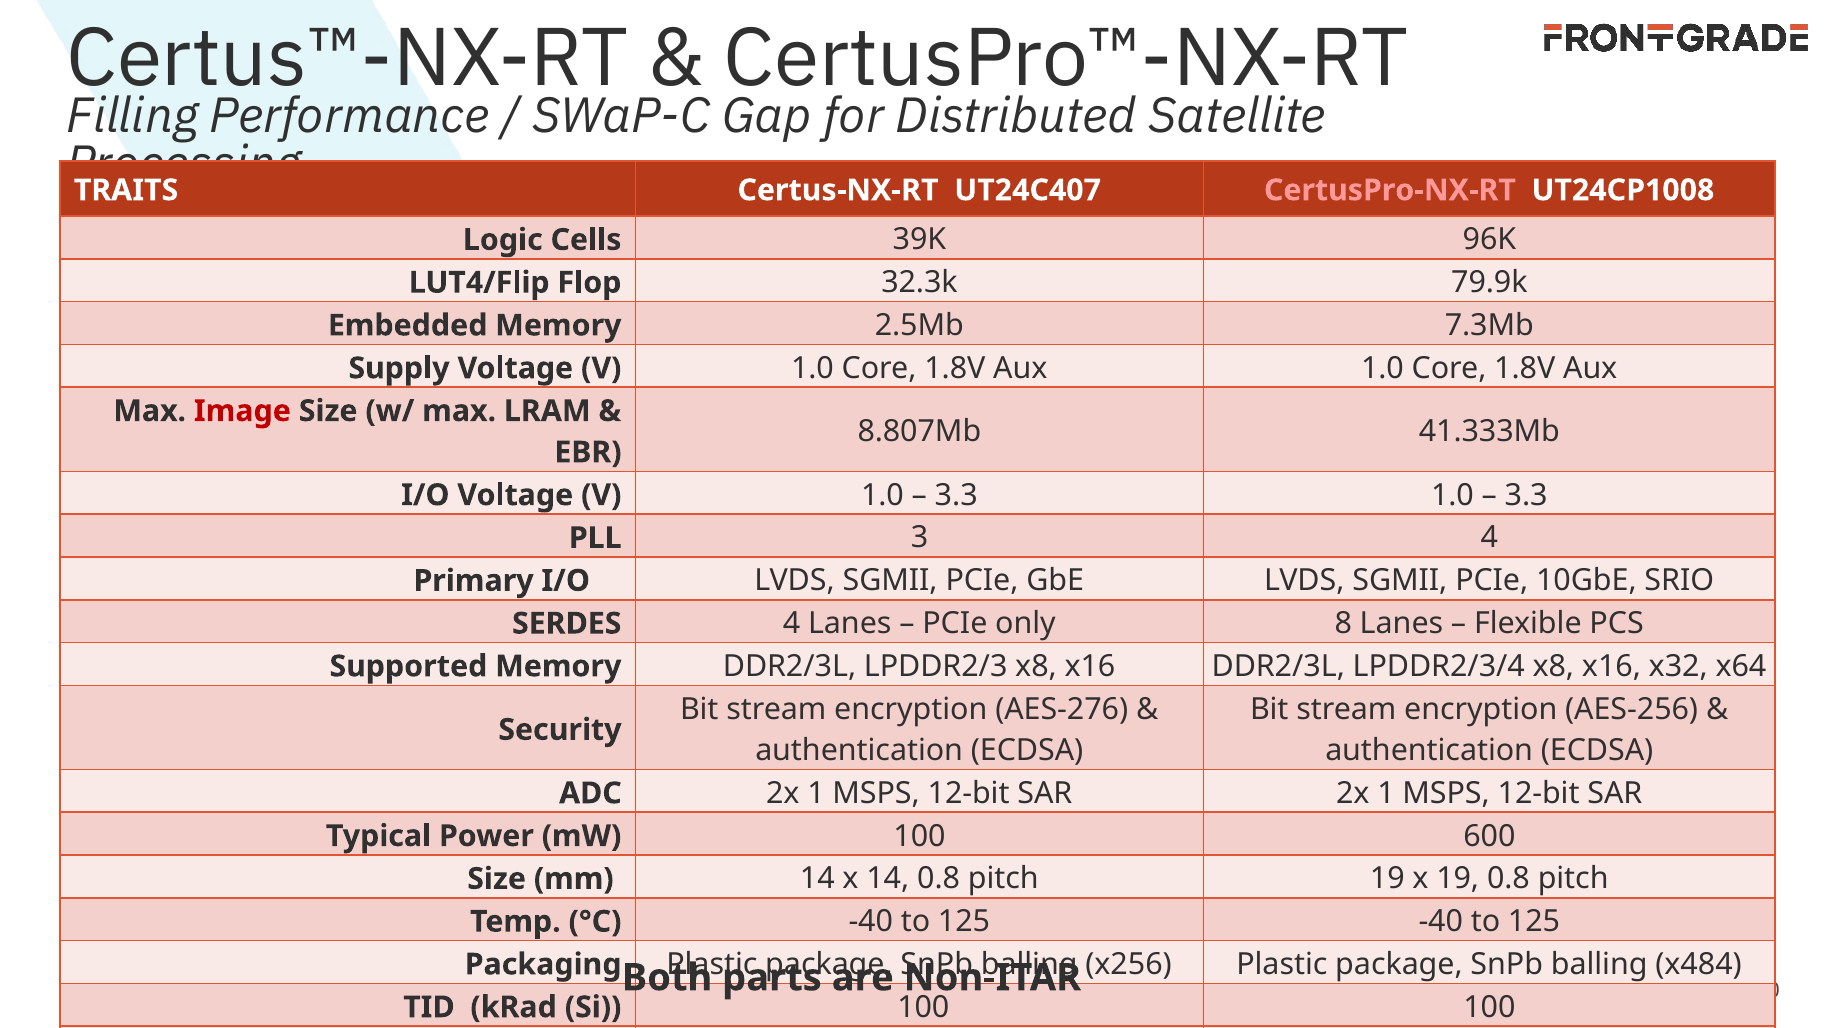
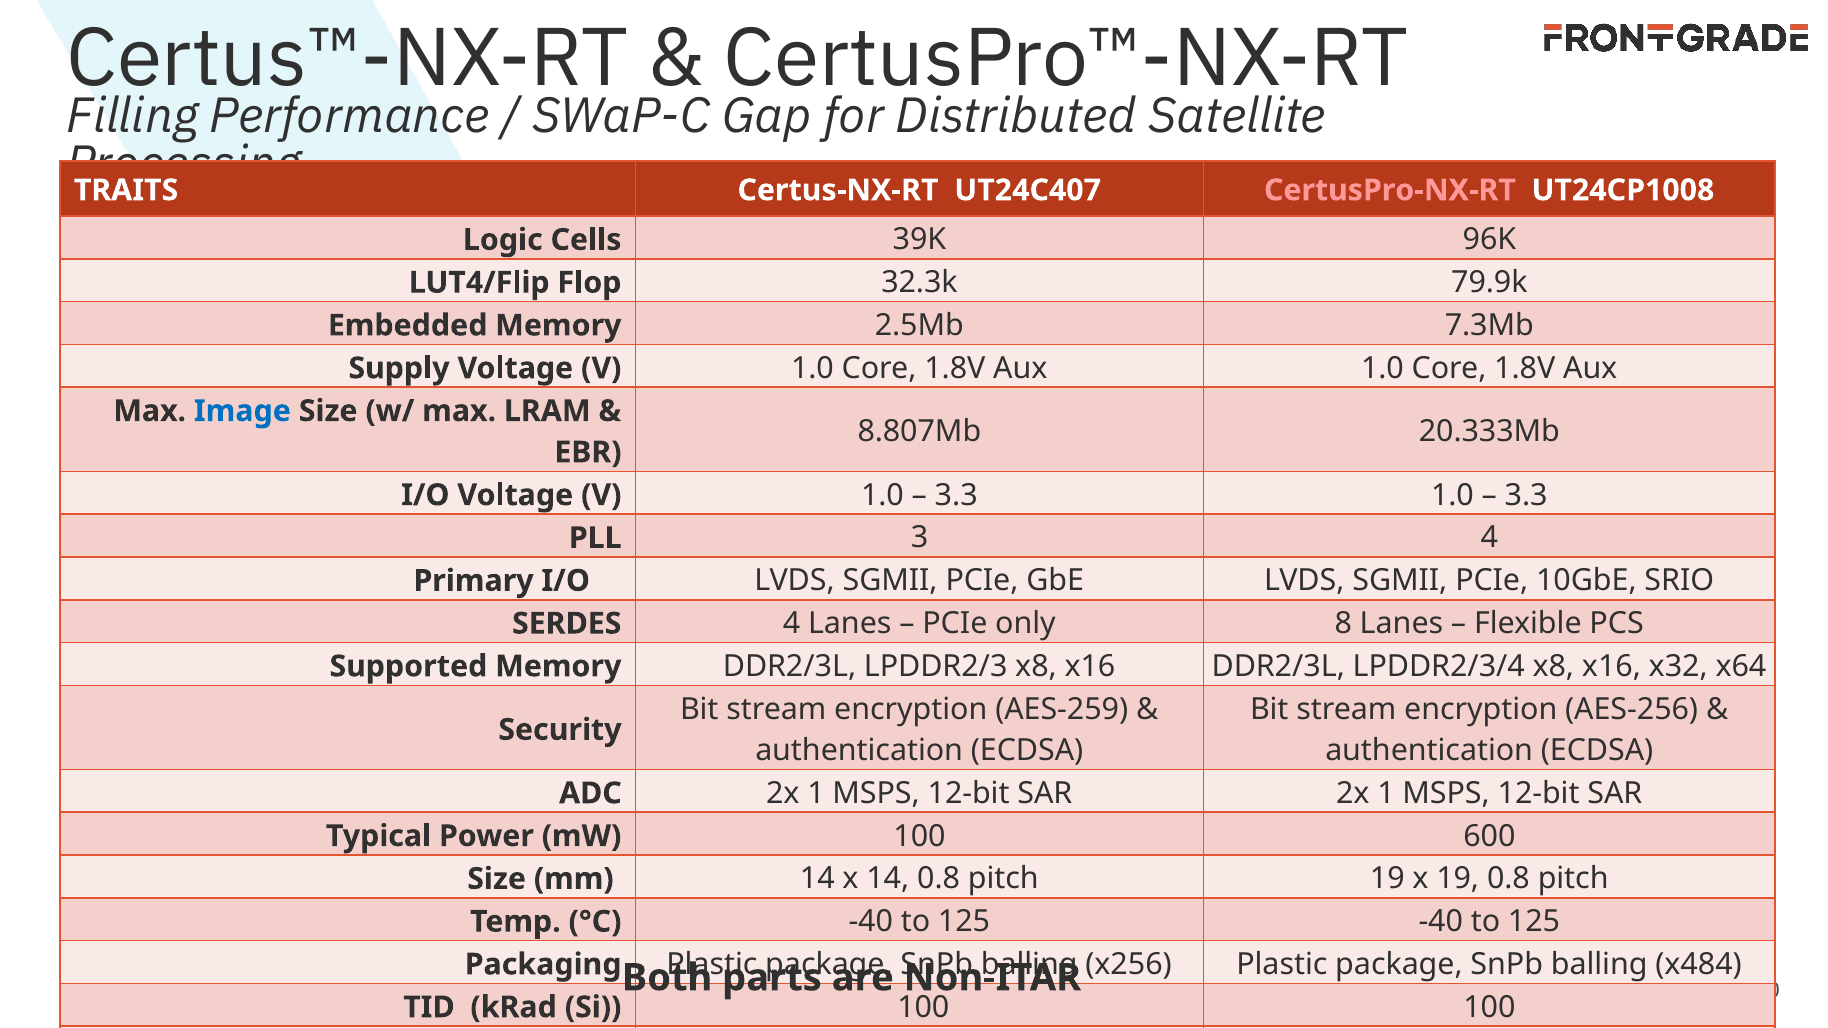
Image colour: red -> blue (242, 411)
41.333Mb: 41.333Mb -> 20.333Mb (1489, 432)
AES-276: AES-276 -> AES-259 (1062, 709)
